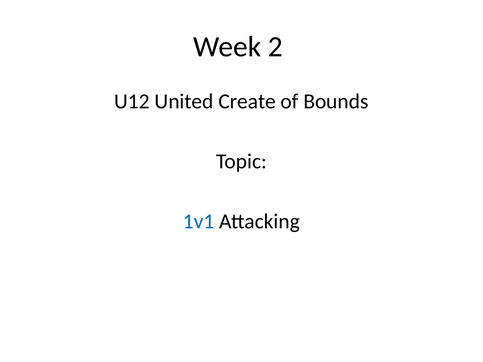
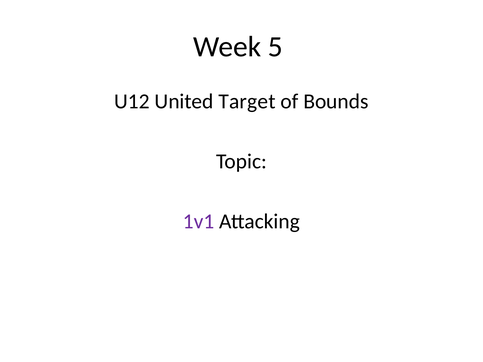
2: 2 -> 5 (275, 47)
Create: Create -> Target (247, 101)
1v1 colour: blue -> purple (199, 222)
